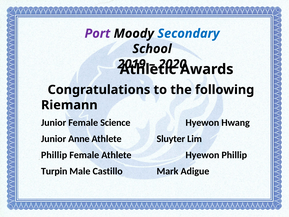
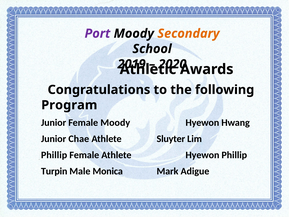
Secondary colour: blue -> orange (188, 33)
Riemann: Riemann -> Program (69, 105)
Female Science: Science -> Moody (115, 123)
Anne: Anne -> Chae (79, 139)
Castillo: Castillo -> Monica (108, 171)
